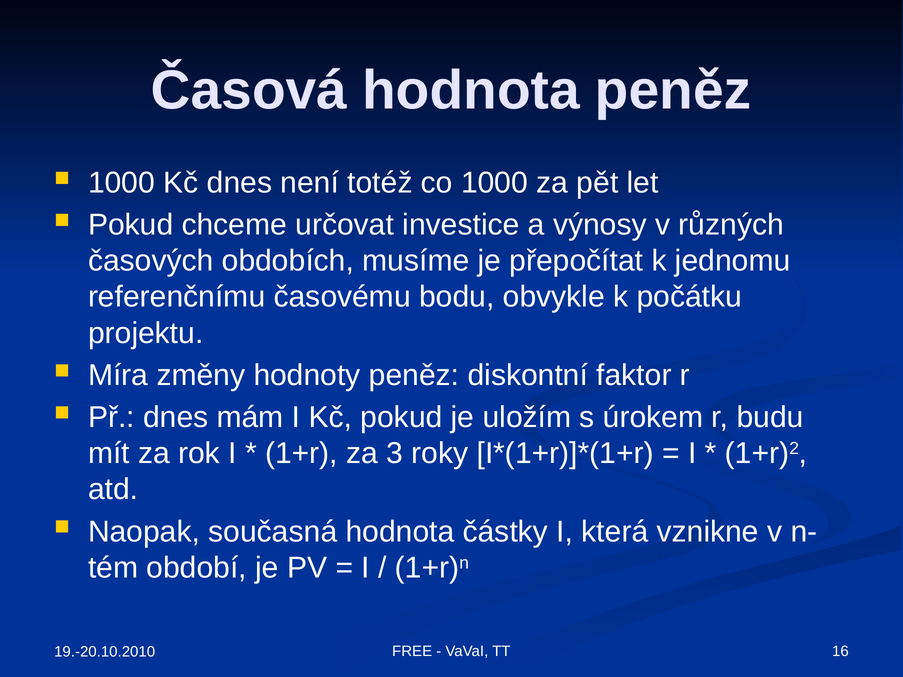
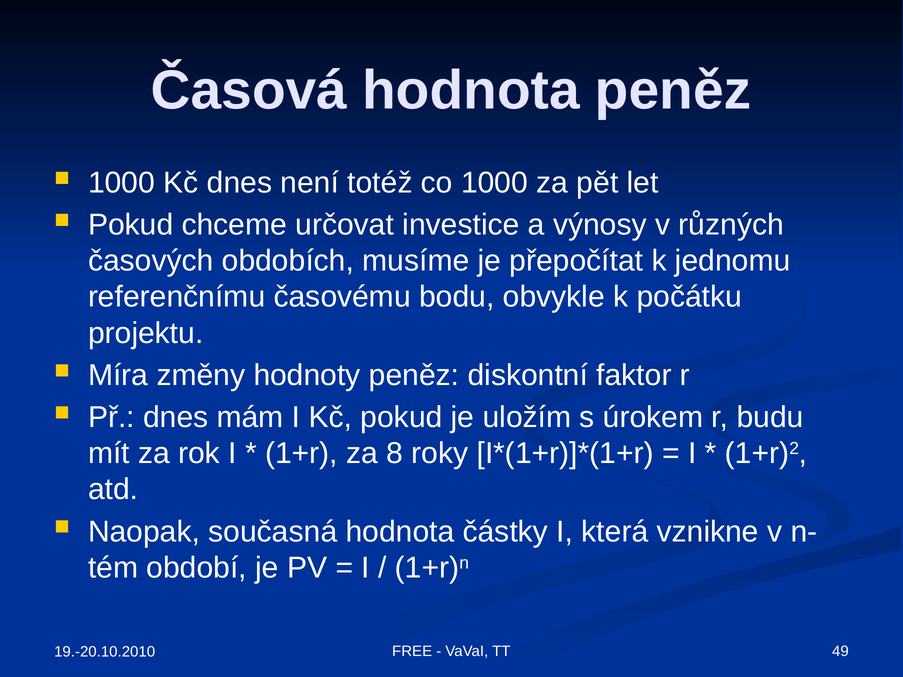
3: 3 -> 8 (395, 454)
16: 16 -> 49 (840, 652)
